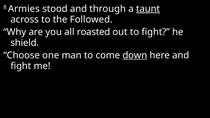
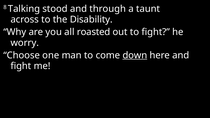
Armies: Armies -> Talking (24, 9)
taunt underline: present -> none (148, 9)
Followed: Followed -> Disability (91, 20)
shield: shield -> worry (25, 43)
